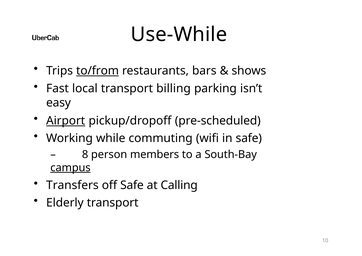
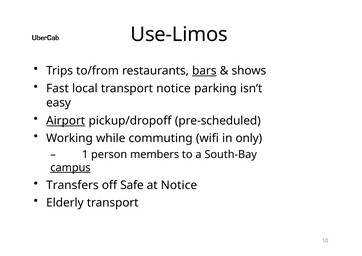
Use-While: Use-While -> Use-Limos (179, 34)
to/from underline: present -> none (98, 71)
bars underline: none -> present (204, 71)
transport billing: billing -> notice (174, 89)
in safe: safe -> only (249, 138)
8: 8 -> 1 (85, 155)
at Calling: Calling -> Notice (179, 185)
